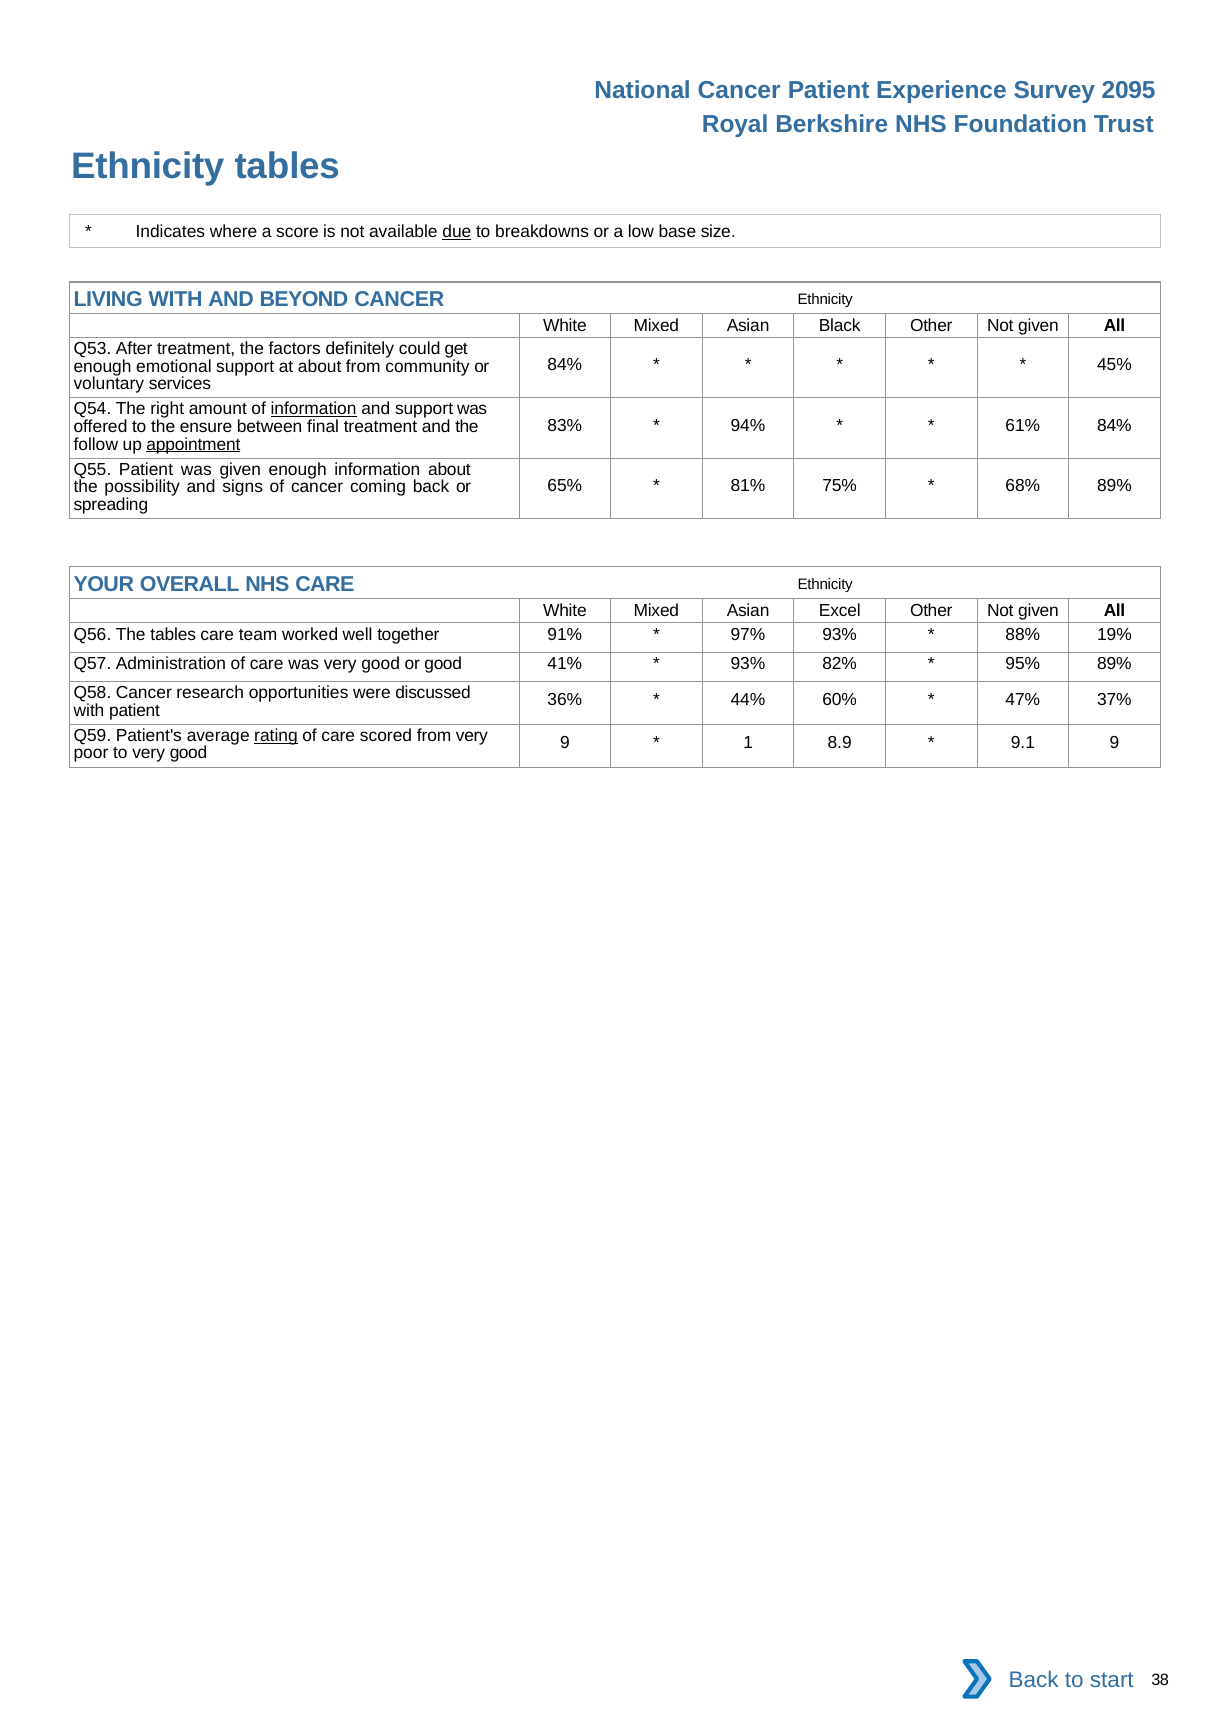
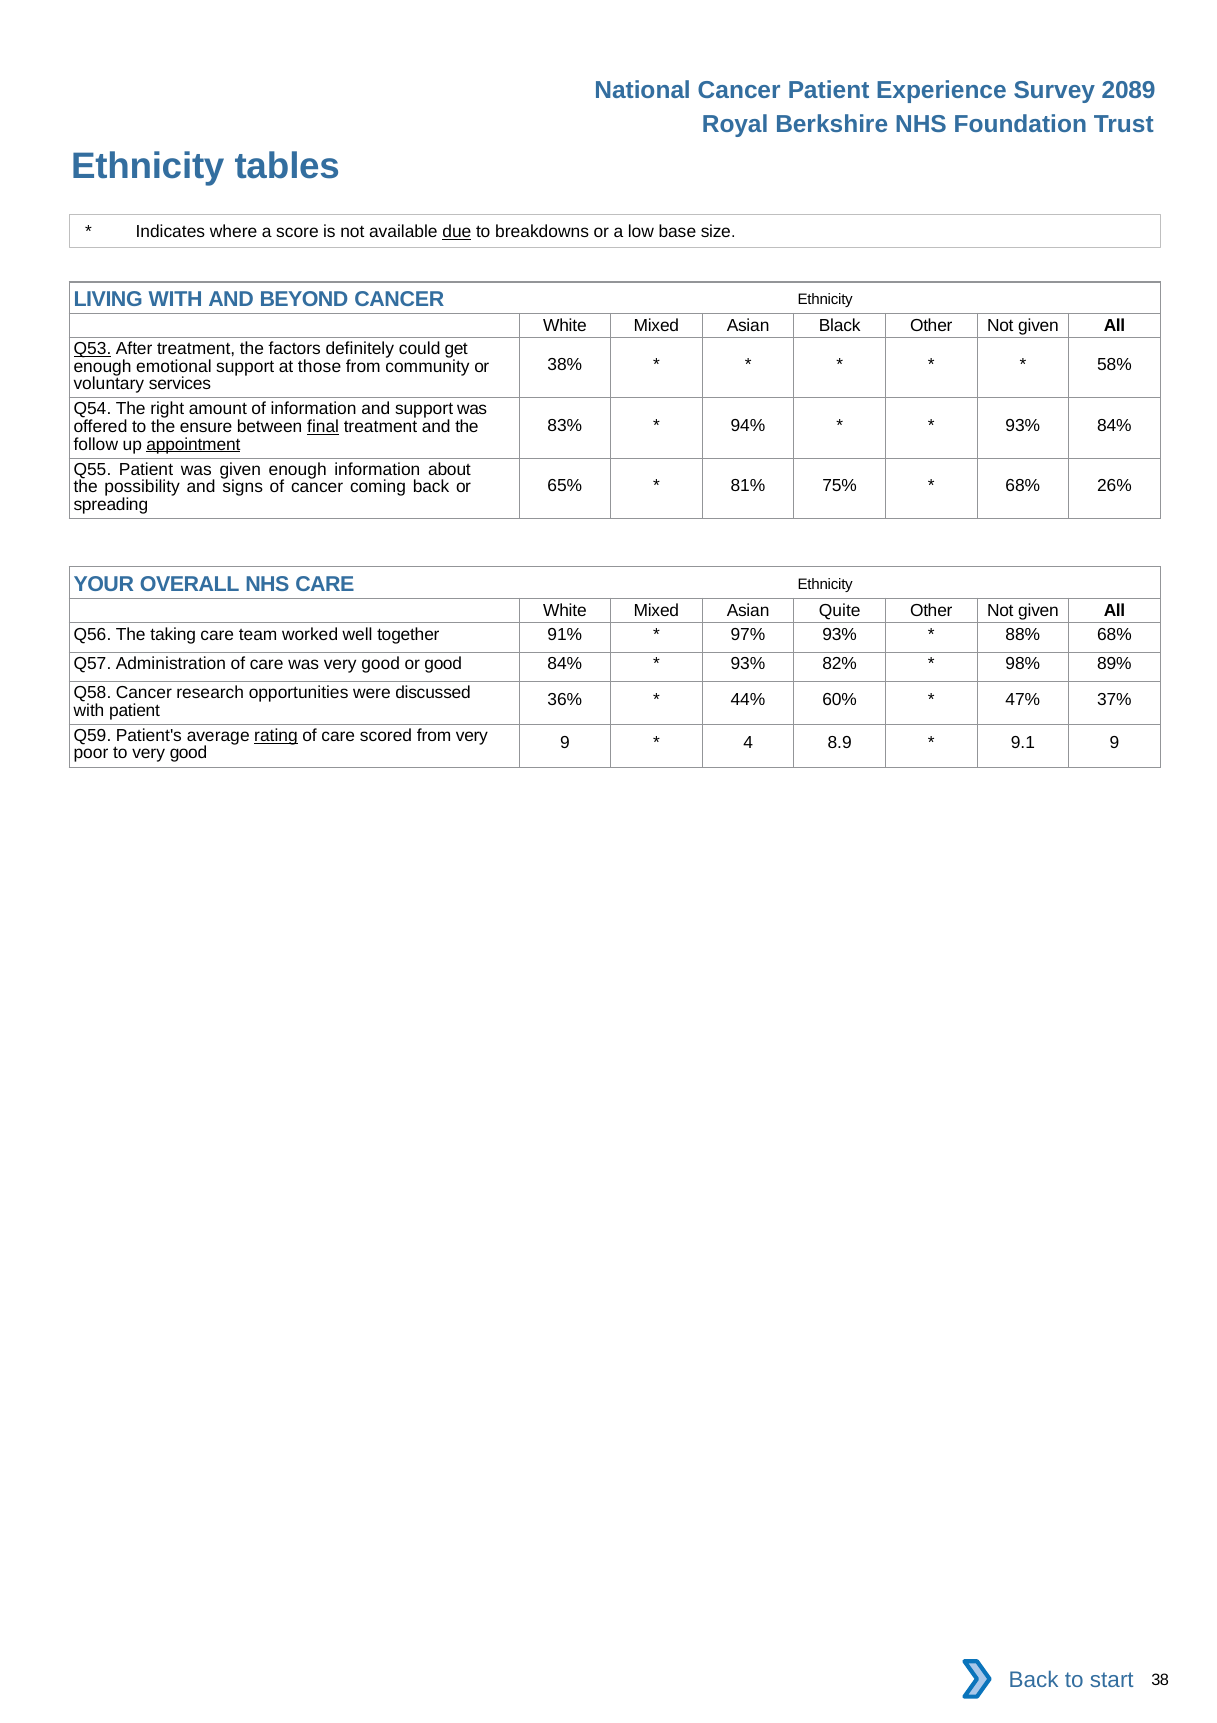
2095: 2095 -> 2089 (1129, 91)
Q53 underline: none -> present (92, 349)
84%: 84% -> 38% (565, 365)
45%: 45% -> 58% (1114, 365)
at about: about -> those (320, 366)
information underline: present -> none (314, 409)
61%: 61% -> 93% (1023, 425)
final underline: none -> present (323, 427)
68% 89%: 89% -> 26% (1114, 485)
Excel: Excel -> Quite (840, 611)
The tables: tables -> taking (173, 634)
88% 19%: 19% -> 68% (1114, 634)
good 41%: 41% -> 84% (565, 664)
95%: 95% -> 98% (1023, 664)
1: 1 -> 4 (748, 743)
